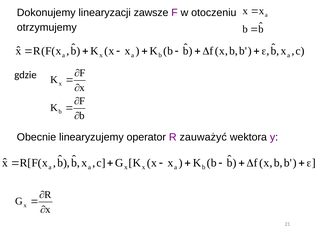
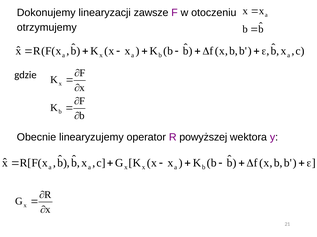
zauważyć: zauważyć -> powyższej (203, 137)
